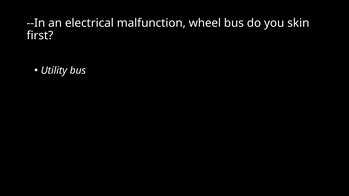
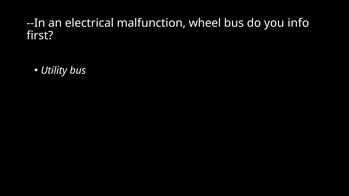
skin: skin -> info (298, 23)
